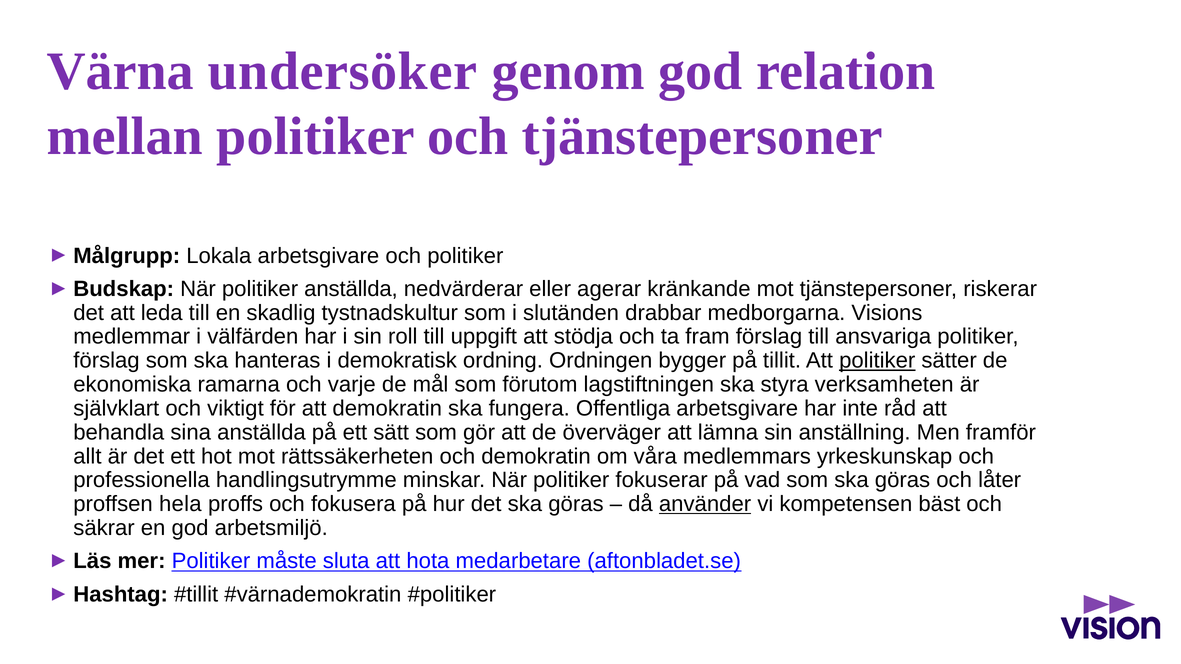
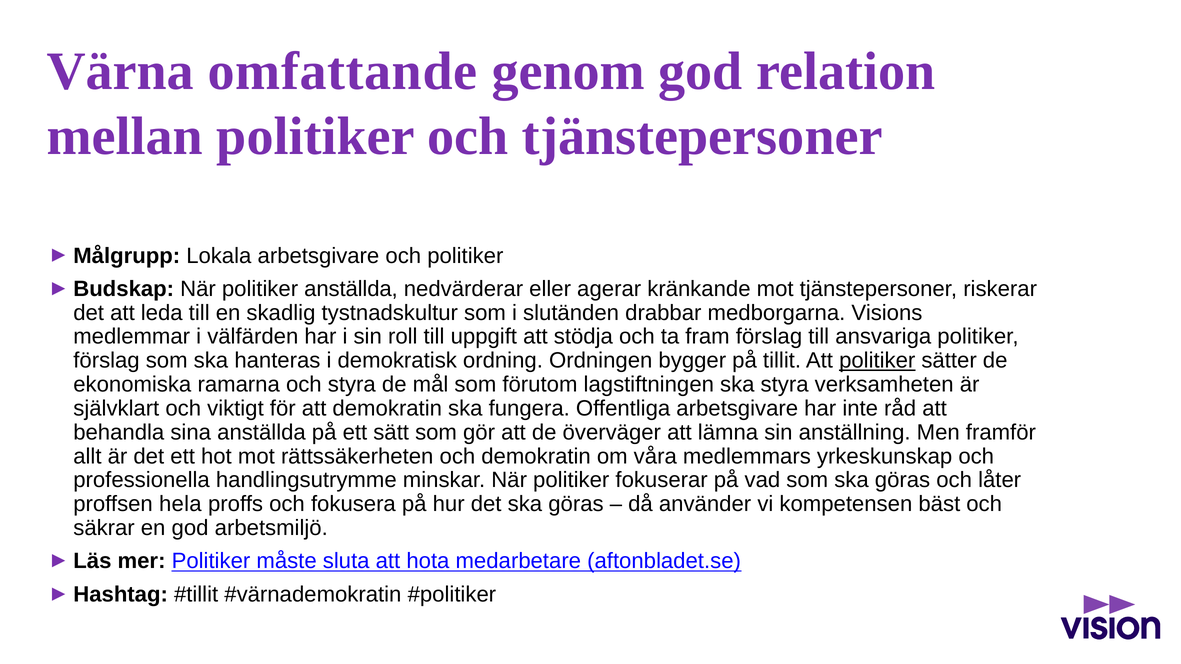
undersöker: undersöker -> omfattande (342, 72)
och varje: varje -> styra (352, 385)
använder underline: present -> none (705, 504)
